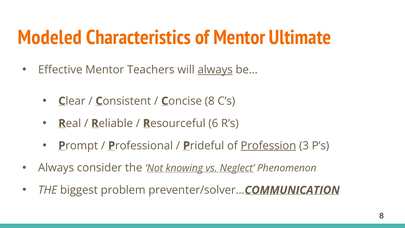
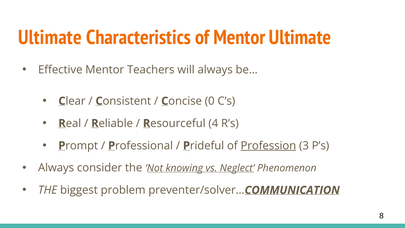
Modeled: Modeled -> Ultimate (50, 37)
always underline: present -> none (215, 70)
Concise 8: 8 -> 0 (210, 101)
6: 6 -> 4 (213, 123)
